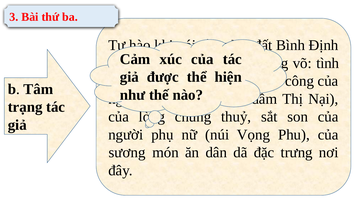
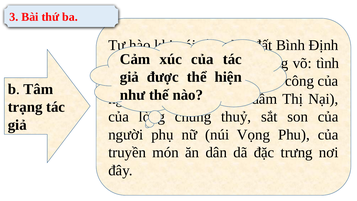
sương: sương -> truyền (127, 152)
